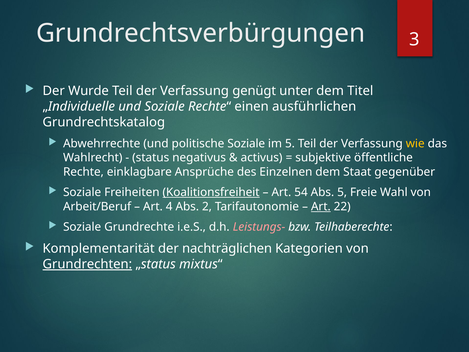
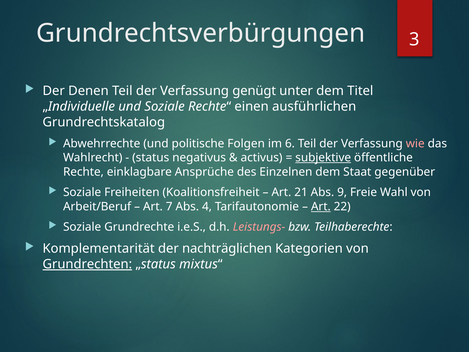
Wurde: Wurde -> Denen (88, 91)
politische Soziale: Soziale -> Folgen (246, 144)
im 5: 5 -> 6 (290, 144)
wie colour: yellow -> pink (415, 144)
subjektive underline: none -> present (323, 158)
Koalitionsfreiheit underline: present -> none (211, 192)
54: 54 -> 21 (301, 192)
Abs 5: 5 -> 9 (342, 192)
4: 4 -> 7 (169, 206)
2: 2 -> 4 (207, 206)
